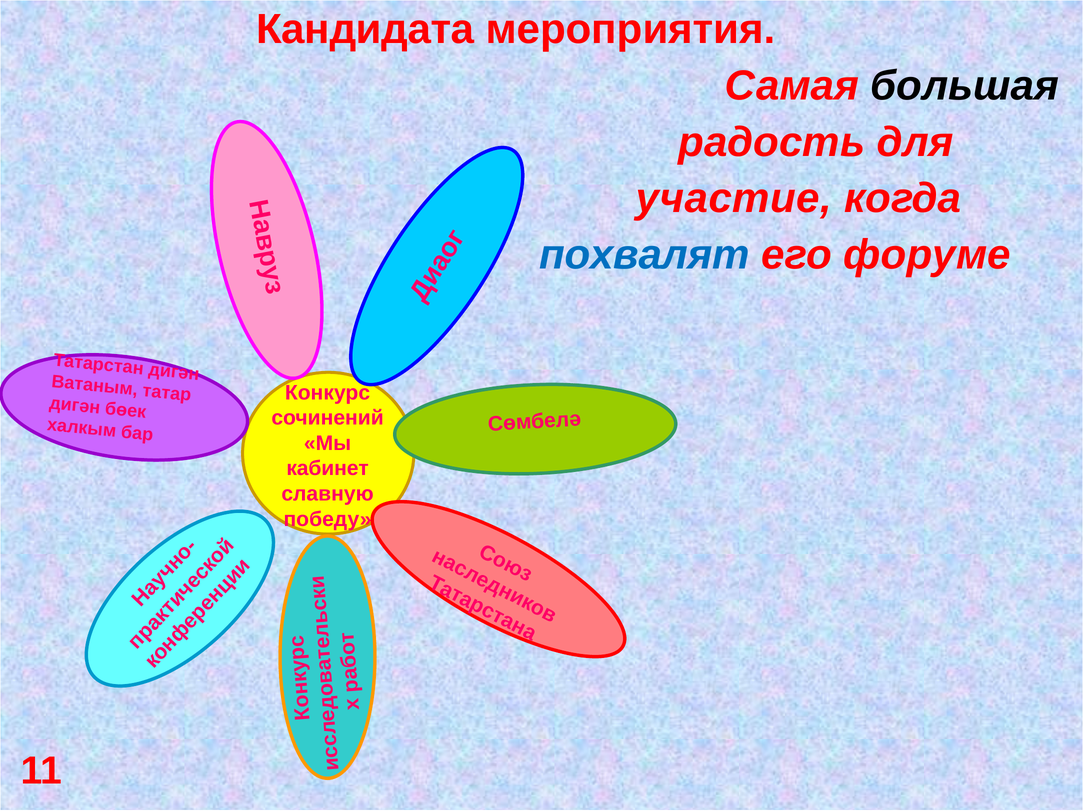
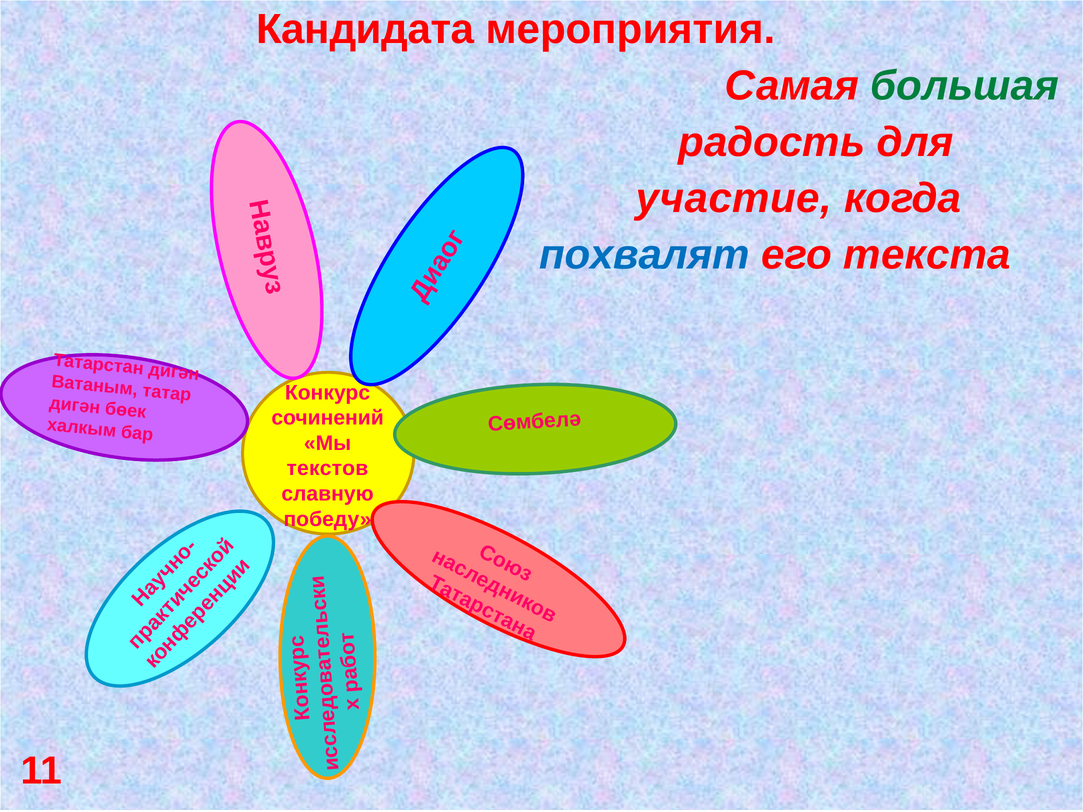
большая colour: black -> green (965, 86)
форуме: форуме -> текста (927, 255)
кабинет: кабинет -> текстов (327, 469)
